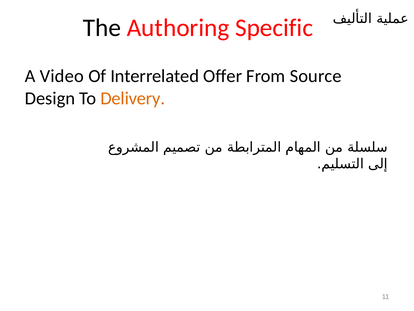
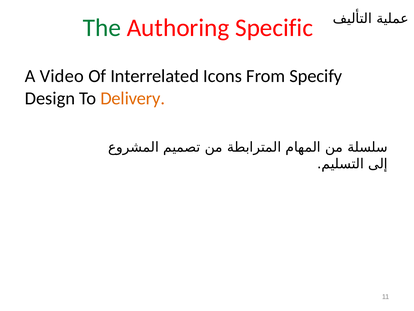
The colour: black -> green (102, 28)
Offer: Offer -> Icons (223, 76)
Source: Source -> Specify (316, 76)
